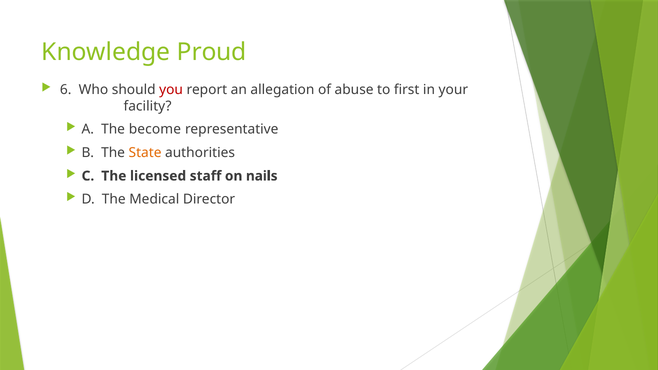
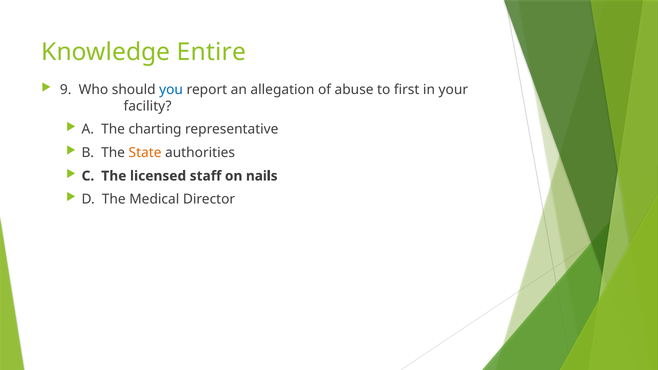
Proud: Proud -> Entire (211, 52)
6: 6 -> 9 (66, 90)
you colour: red -> blue (171, 90)
become: become -> charting (155, 129)
